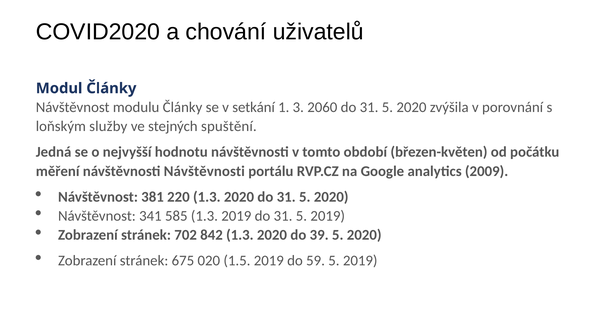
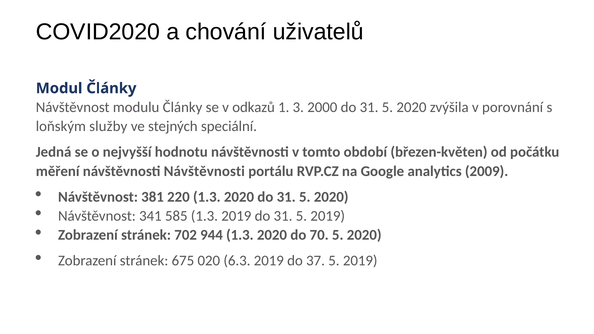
setkání: setkání -> odkazů (254, 107)
2060: 2060 -> 2000 (322, 107)
spuštění: spuštění -> speciální (229, 126)
842: 842 -> 944 (211, 235)
39: 39 -> 70 (319, 235)
1.5: 1.5 -> 6.3 (237, 261)
59: 59 -> 37 (316, 261)
